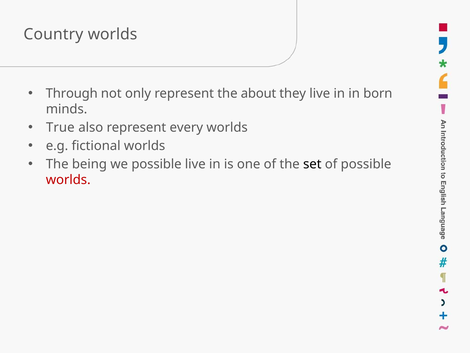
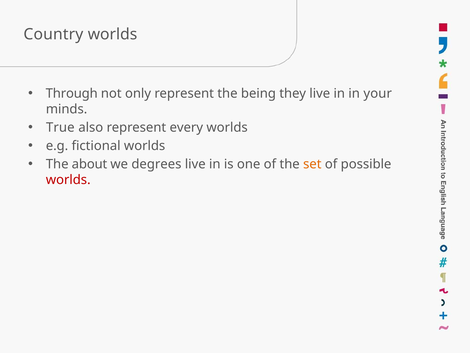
about: about -> being (258, 93)
born: born -> your (378, 93)
being: being -> about (90, 164)
we possible: possible -> degrees (156, 164)
set colour: black -> orange (312, 164)
